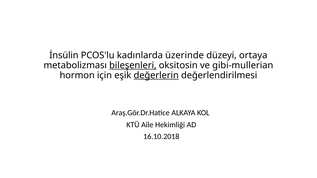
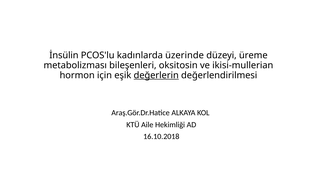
ortaya: ortaya -> üreme (253, 55)
bileşenleri underline: present -> none (133, 65)
gibi-mullerian: gibi-mullerian -> ikisi-mullerian (243, 65)
